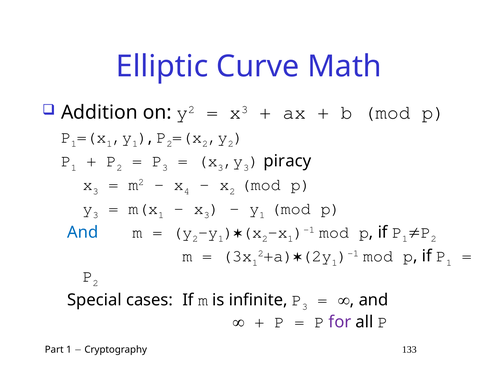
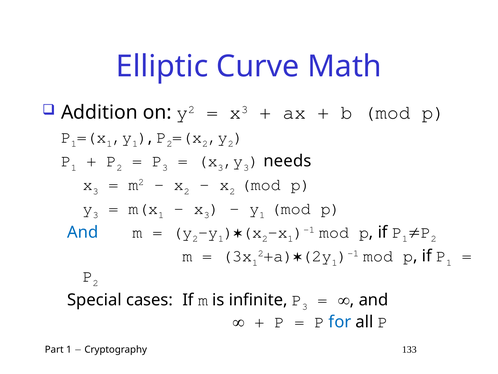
piracy: piracy -> needs (287, 161)
4: 4 -> 2 (187, 191)
for colour: purple -> blue (340, 322)
